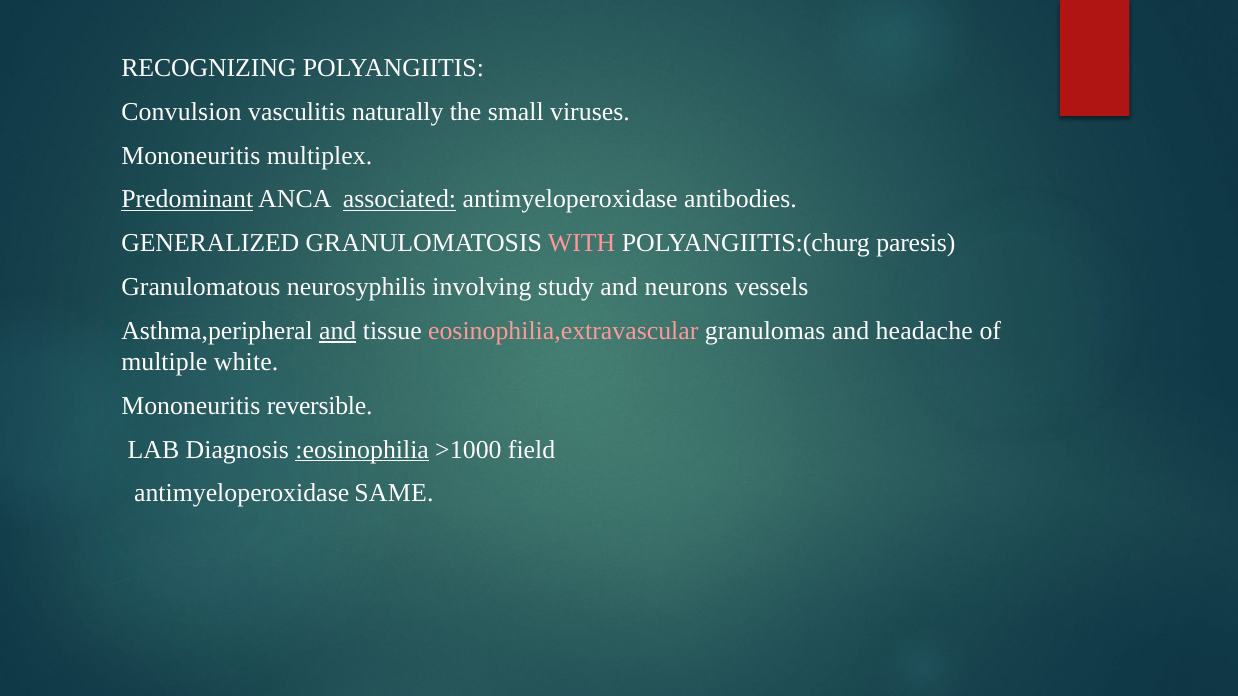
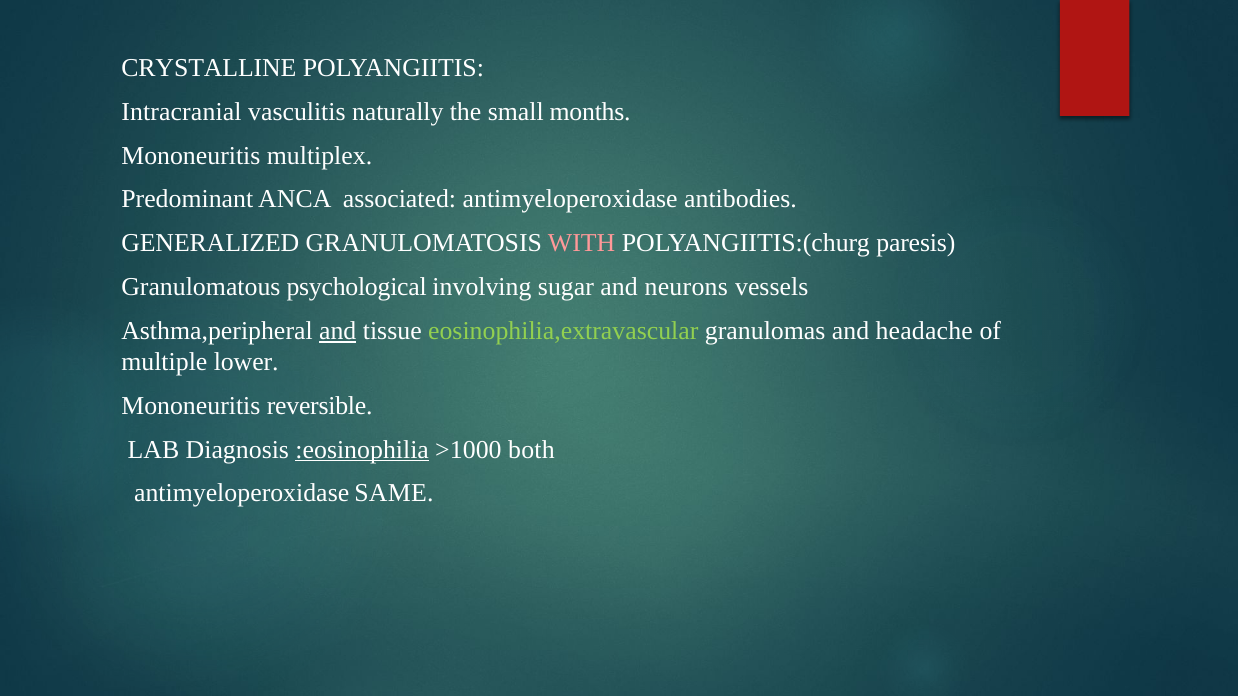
RECOGNIZING: RECOGNIZING -> CRYSTALLINE (209, 68)
Convulsion: Convulsion -> Intracranial (181, 112)
viruses: viruses -> months (590, 112)
Predominant underline: present -> none (187, 200)
associated underline: present -> none (400, 200)
neurosyphilis: neurosyphilis -> psychological (357, 287)
study: study -> sugar (566, 287)
eosinophilia,extravascular colour: pink -> light green (563, 331)
white: white -> lower (246, 362)
field: field -> both (531, 450)
